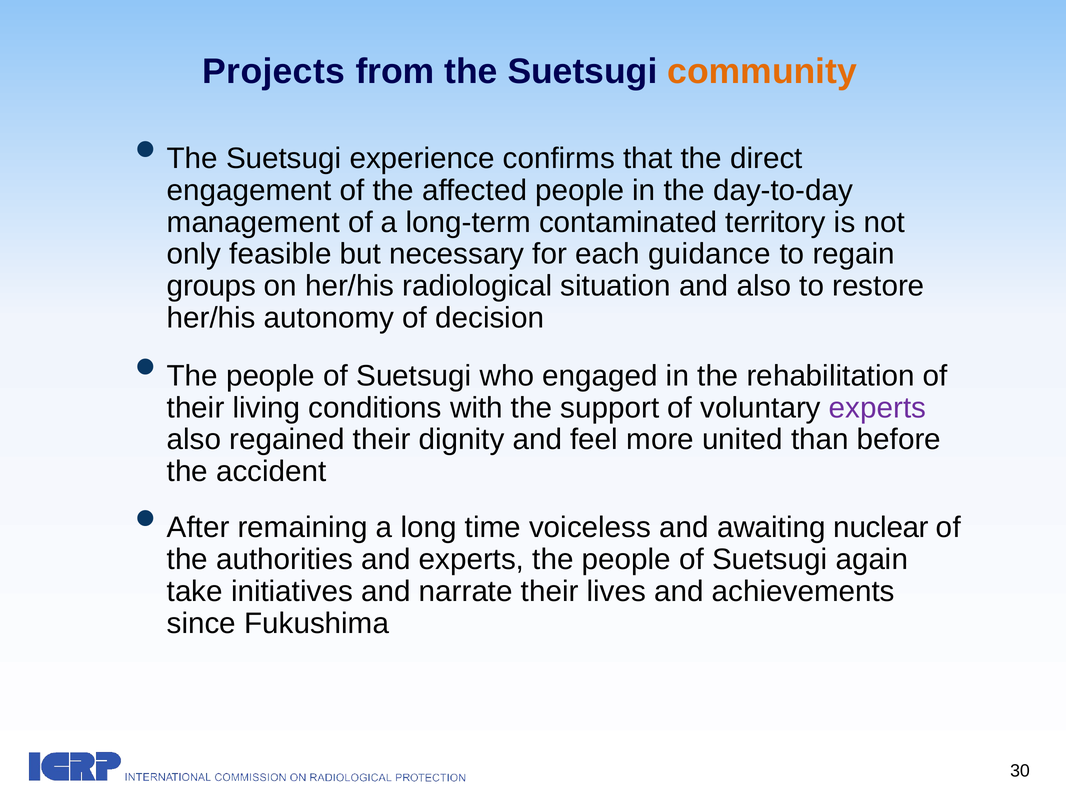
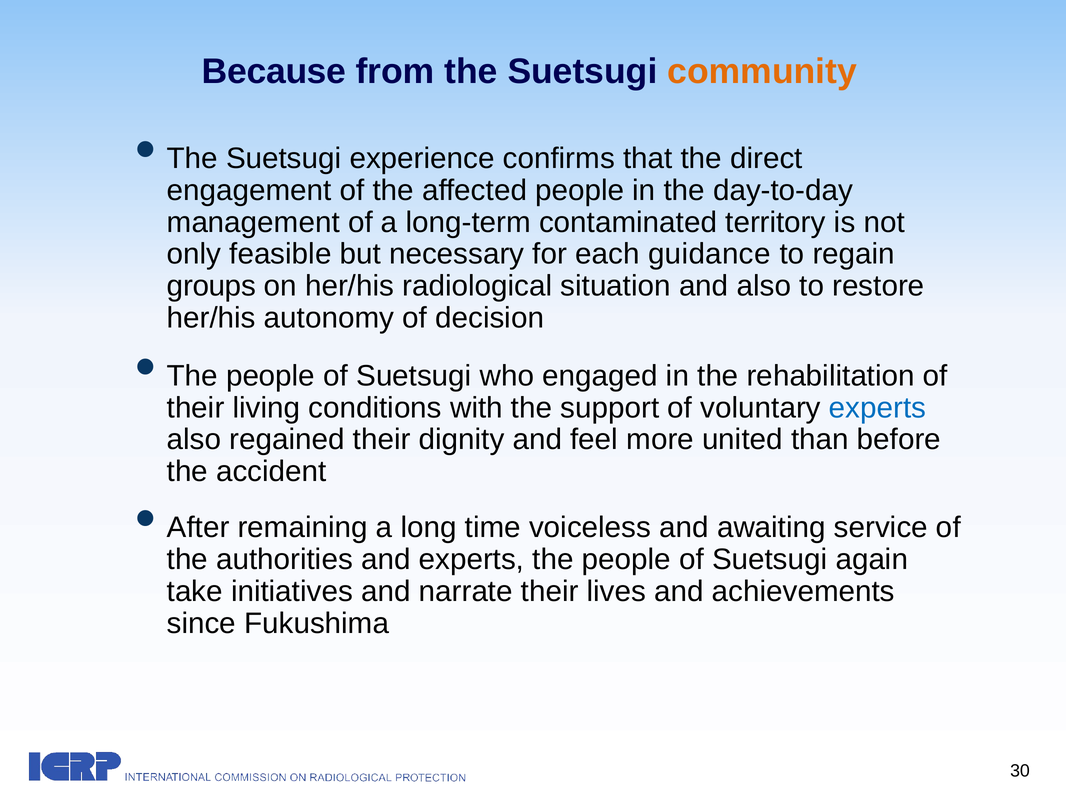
Projects: Projects -> Because (274, 72)
experts colour: purple -> blue (878, 408)
nuclear: nuclear -> service (881, 528)
